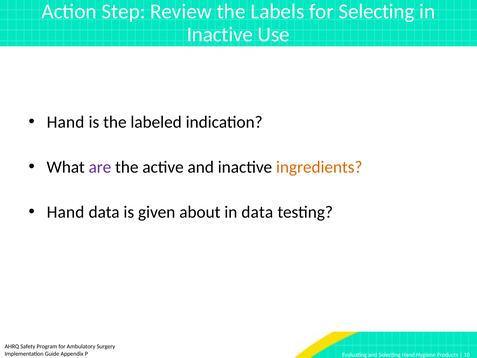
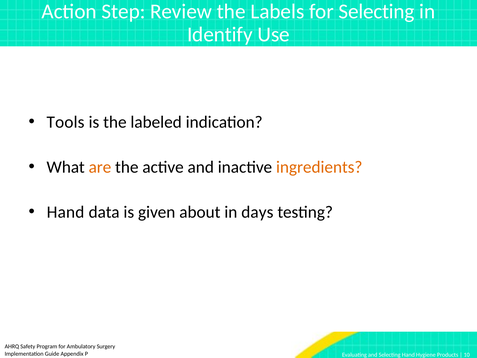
Inactive: Inactive -> Identify (220, 34)
Hand: Hand -> Tools (66, 122)
are colour: purple -> orange (100, 167)
in data: data -> days (257, 212)
